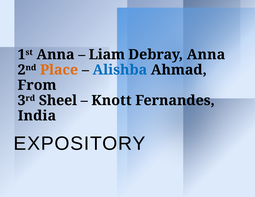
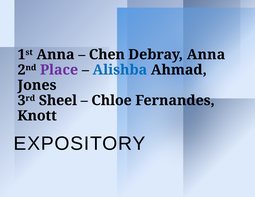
Liam: Liam -> Chen (107, 55)
Place colour: orange -> purple (59, 70)
From: From -> Jones (37, 85)
Knott: Knott -> Chloe (112, 100)
India: India -> Knott (37, 116)
